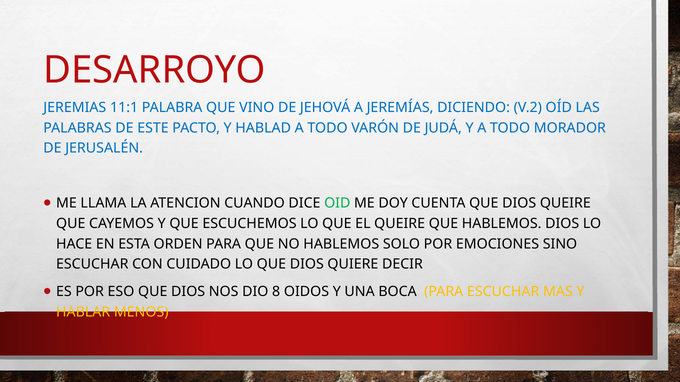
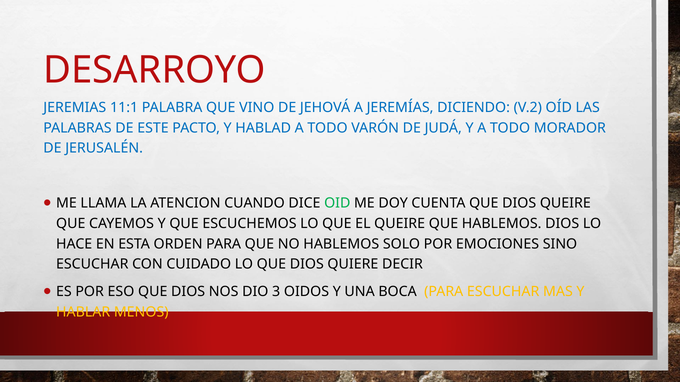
8: 8 -> 3 (276, 292)
